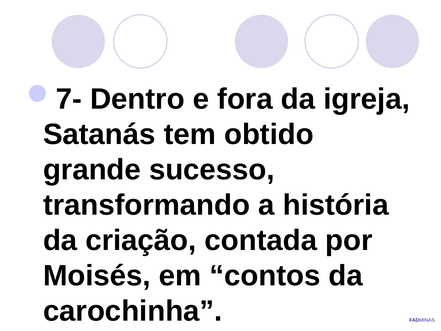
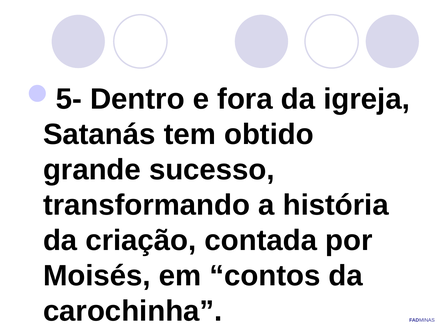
7-: 7- -> 5- (69, 99)
